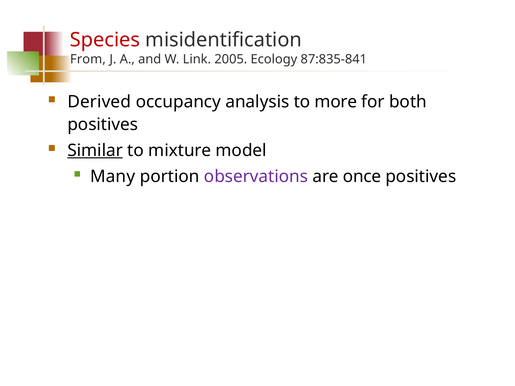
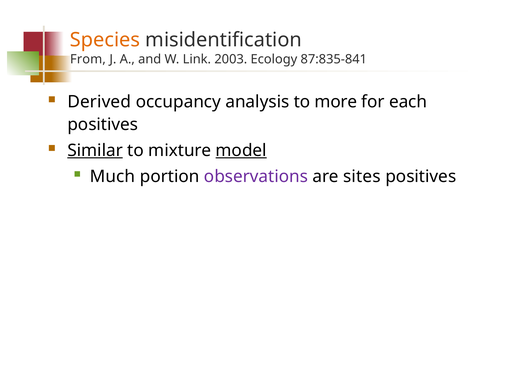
Species colour: red -> orange (105, 40)
2005: 2005 -> 2003 (231, 59)
both: both -> each (408, 102)
model underline: none -> present (241, 151)
Many: Many -> Much (113, 177)
once: once -> sites (362, 177)
